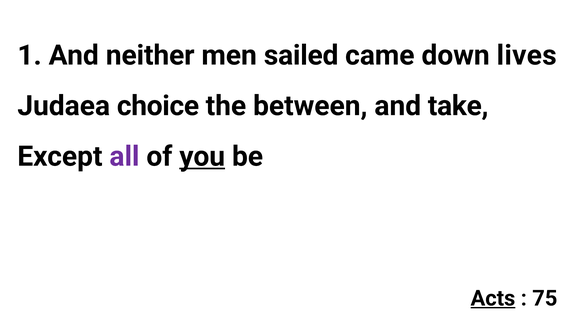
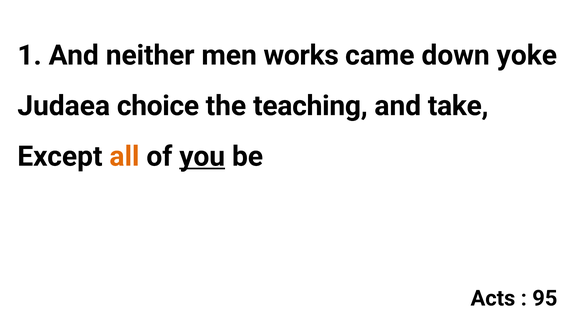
sailed: sailed -> works (301, 55)
lives: lives -> yoke (527, 55)
between: between -> teaching (310, 106)
all colour: purple -> orange (124, 157)
Acts underline: present -> none (493, 299)
75: 75 -> 95 (545, 299)
